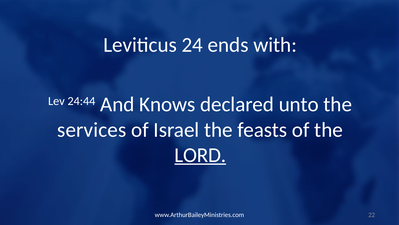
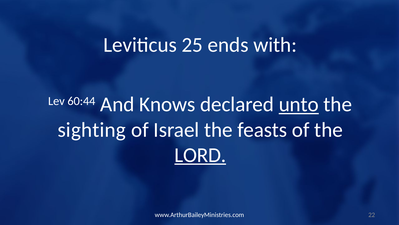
24: 24 -> 25 (192, 45)
24:44: 24:44 -> 60:44 (81, 101)
unto underline: none -> present (299, 104)
services: services -> sighting (92, 129)
